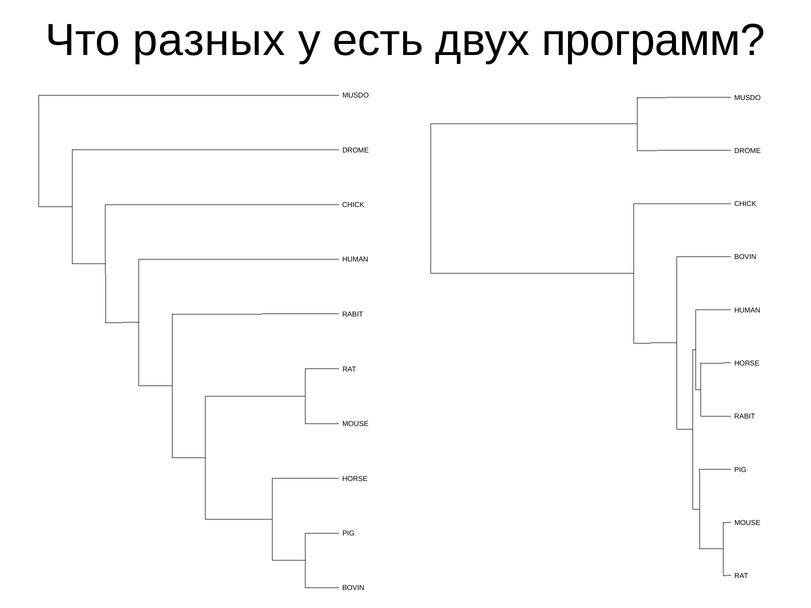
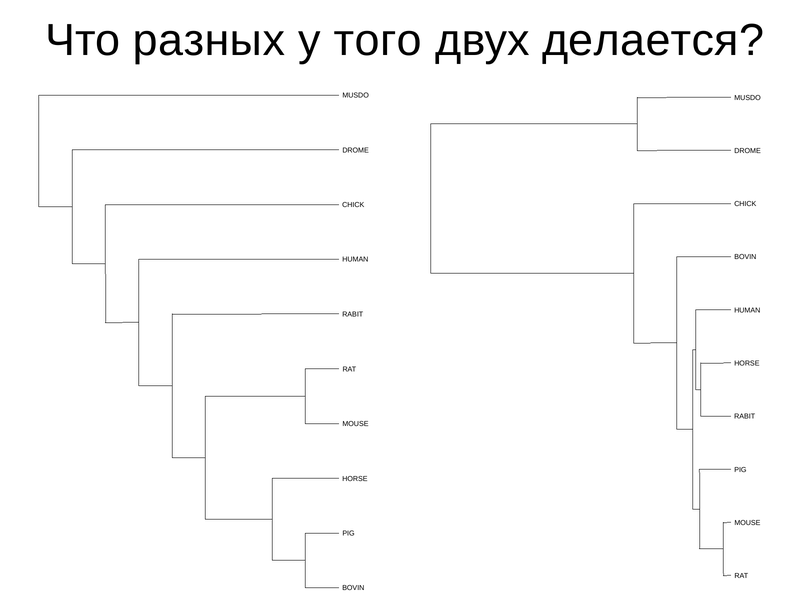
есть: есть -> того (378, 40)
программ: программ -> делается (653, 40)
